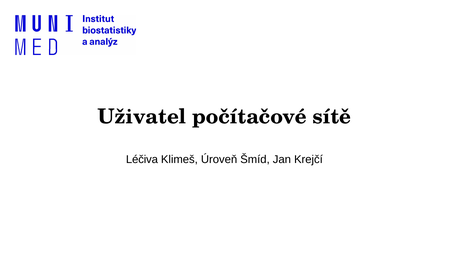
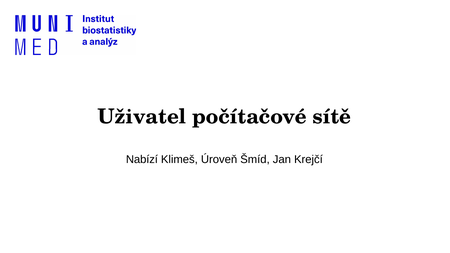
Léčiva: Léčiva -> Nabízí (142, 159)
